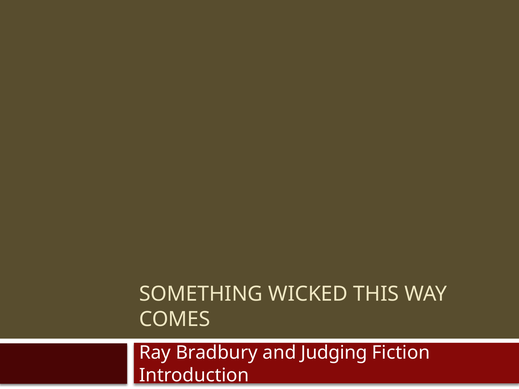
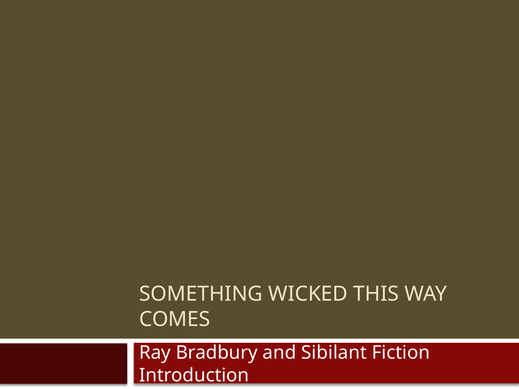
Judging: Judging -> Sibilant (334, 353)
